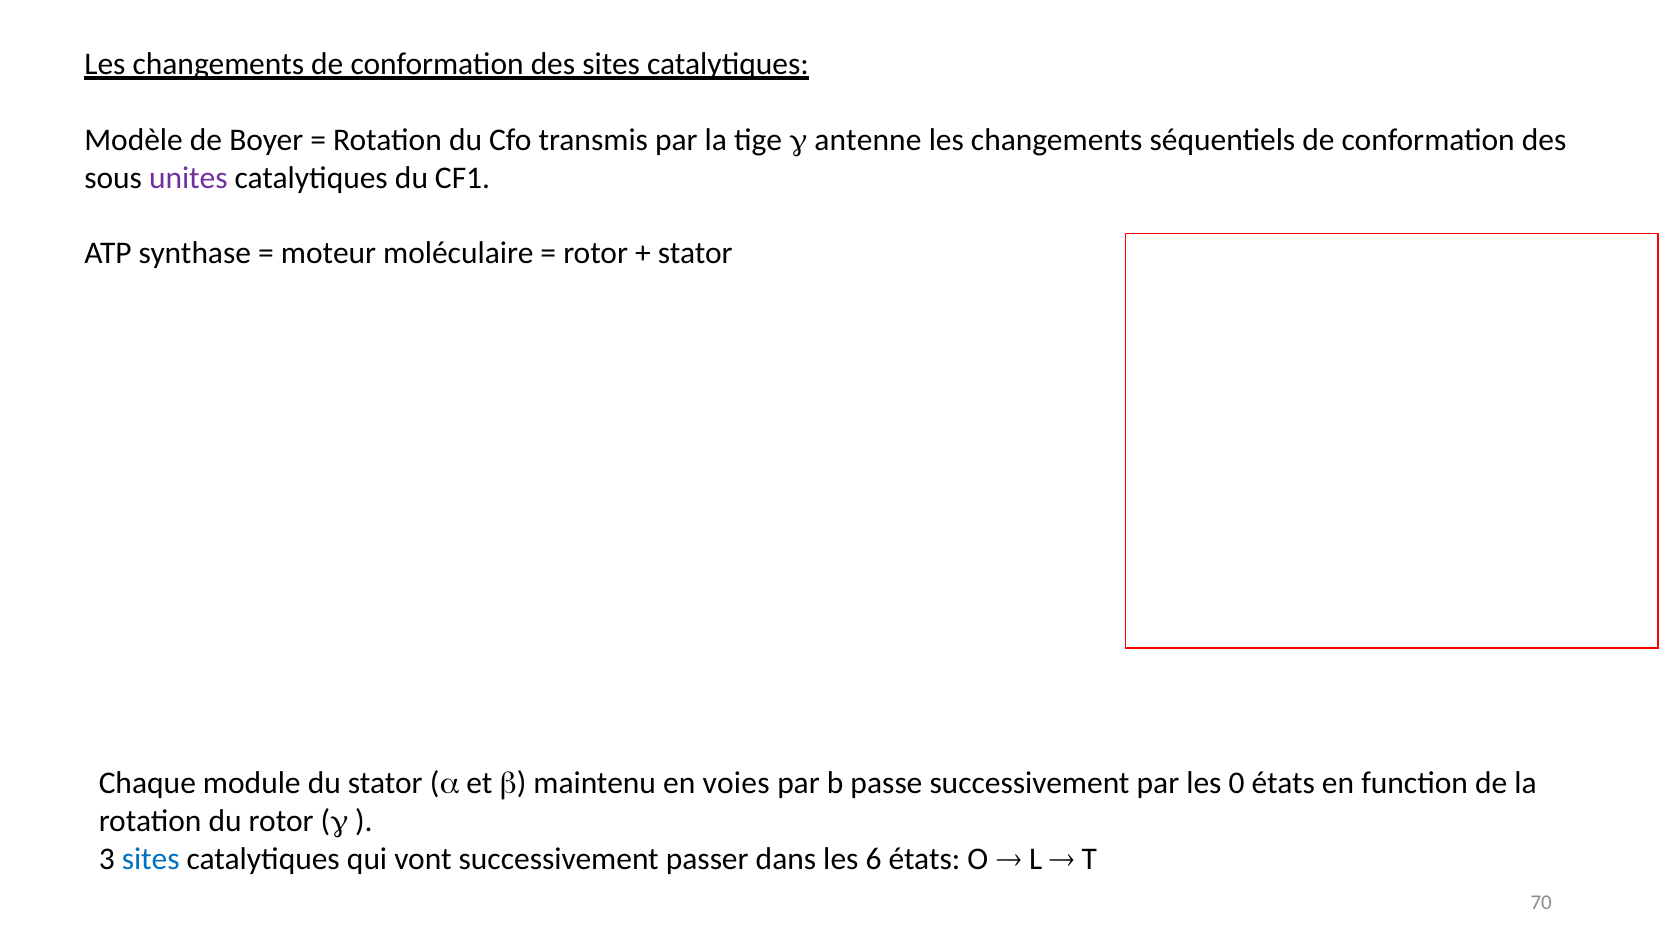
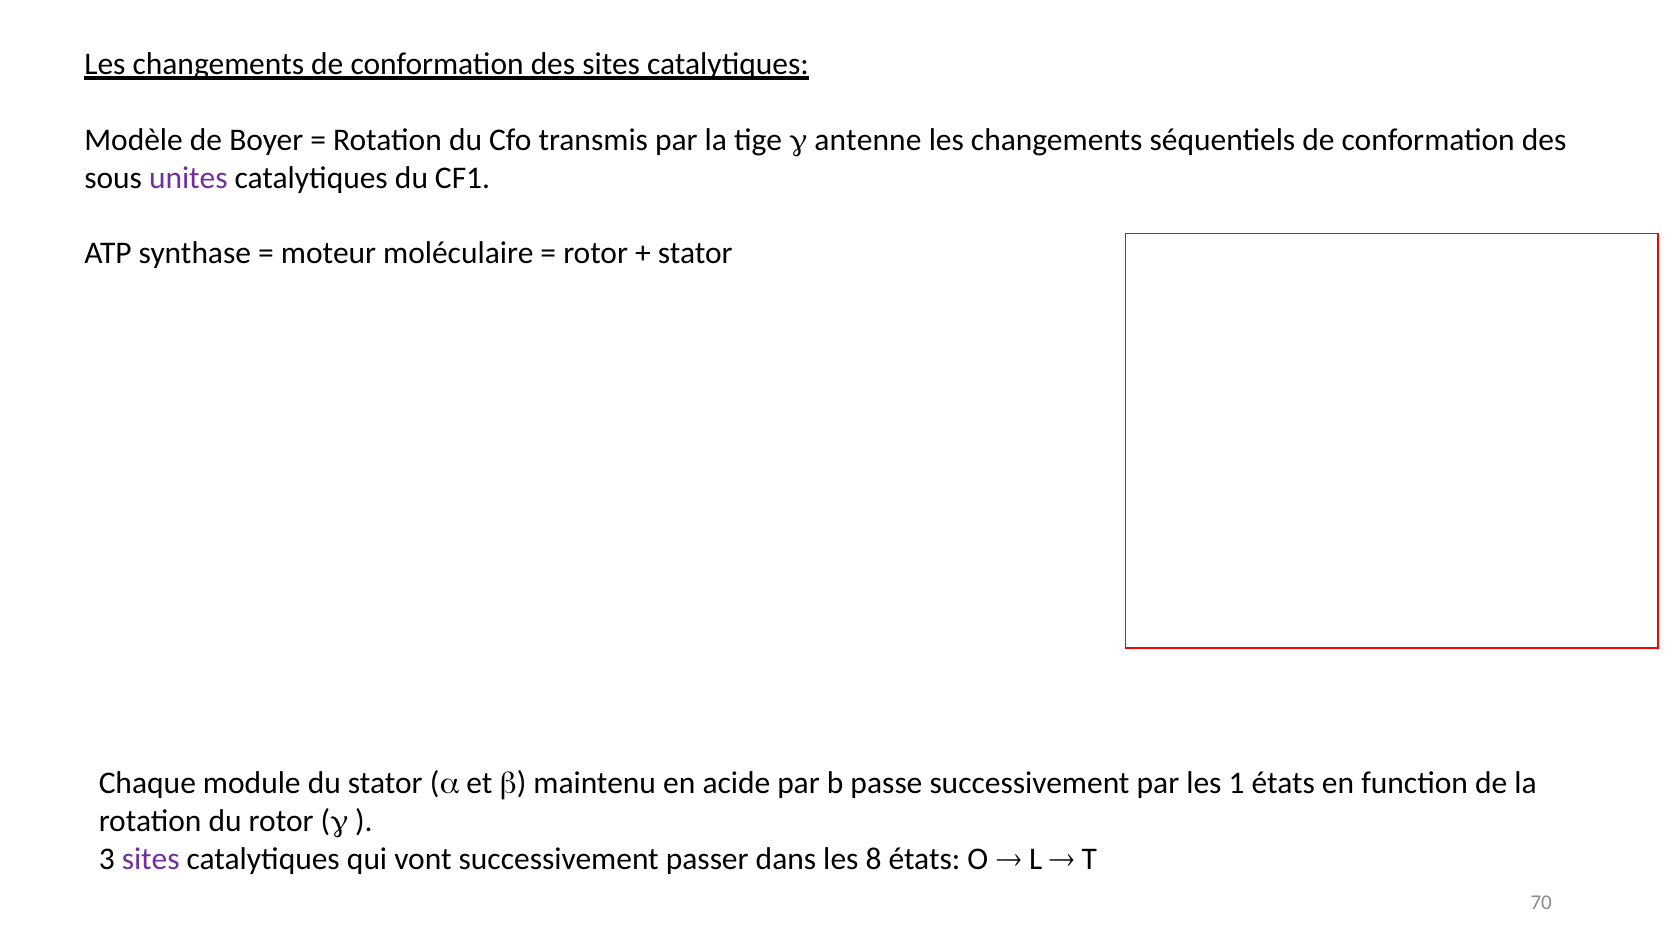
voies: voies -> acide (736, 783)
0: 0 -> 1 (1237, 783)
sites colour: blue -> purple (151, 859)
6: 6 -> 8 (874, 859)
